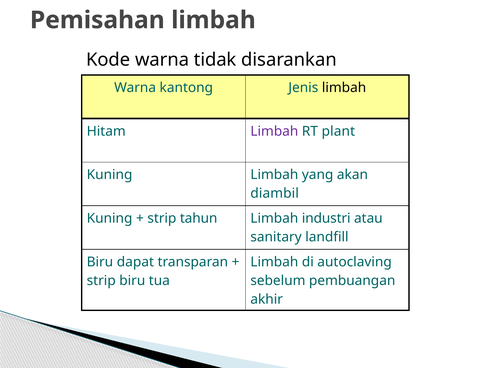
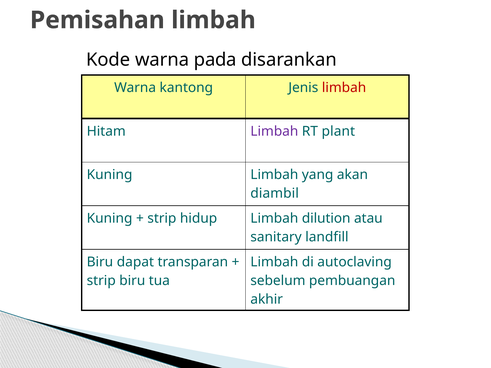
tidak: tidak -> pada (215, 60)
limbah colour: black -> red (344, 88)
tahun: tahun -> hidup (199, 219)
industri: industri -> dilution (326, 219)
